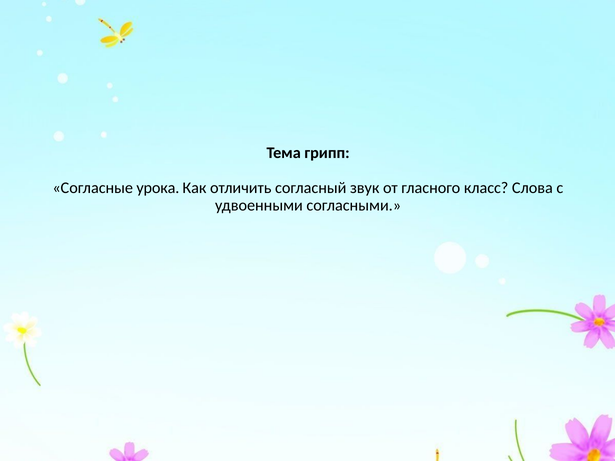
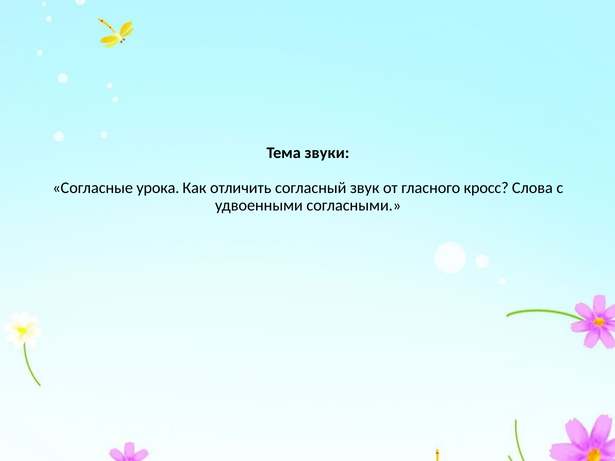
грипп: грипп -> звуки (327, 153)
класс: класс -> кросс (486, 188)
